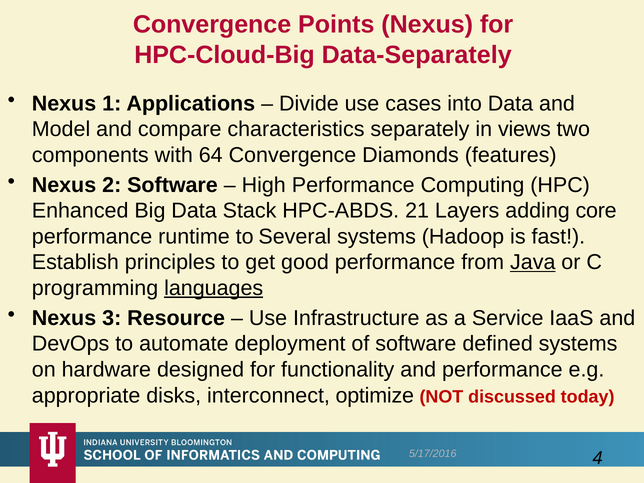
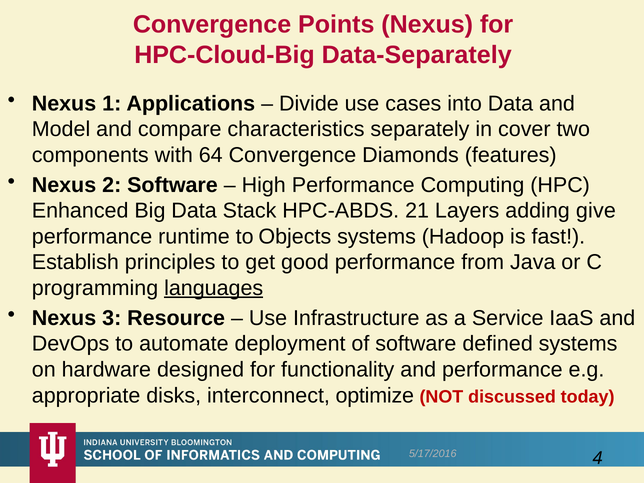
views: views -> cover (524, 129)
core: core -> give (596, 211)
Several: Several -> Objects (295, 237)
Java underline: present -> none (533, 262)
